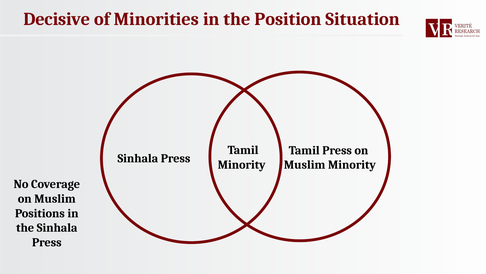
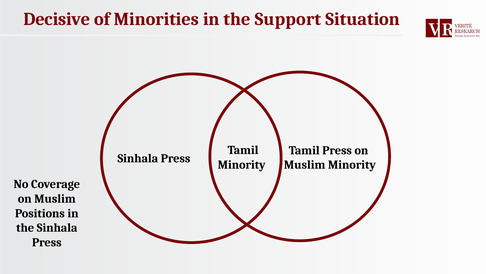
Position: Position -> Support (288, 19)
